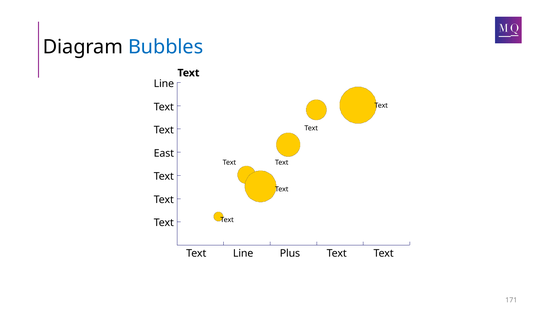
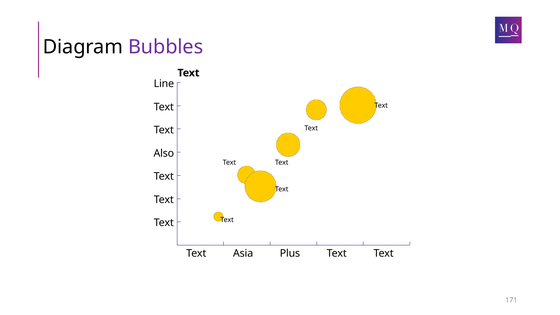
Bubbles colour: blue -> purple (166, 47)
East: East -> Also (164, 153)
Line: Line -> Asia (243, 253)
